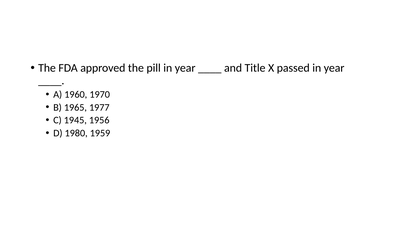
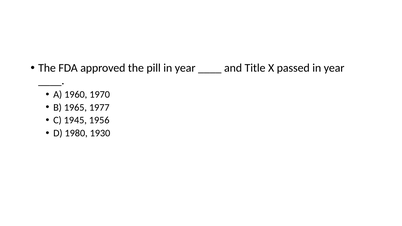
1959: 1959 -> 1930 (100, 133)
